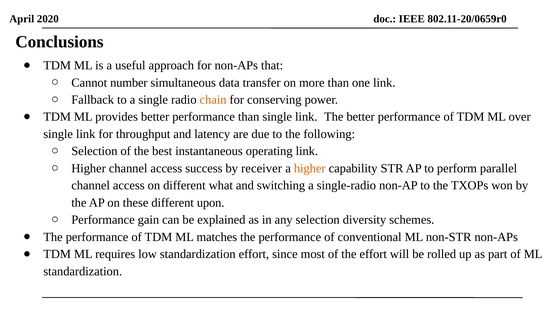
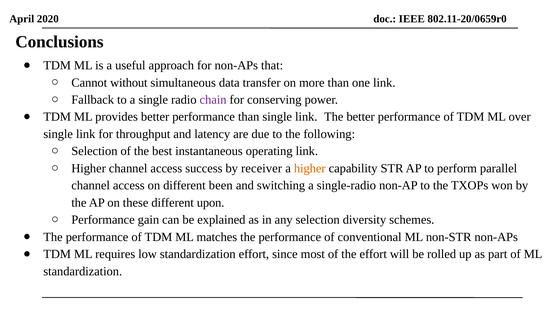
number: number -> without (129, 83)
chain colour: orange -> purple (213, 100)
what: what -> been (221, 186)
